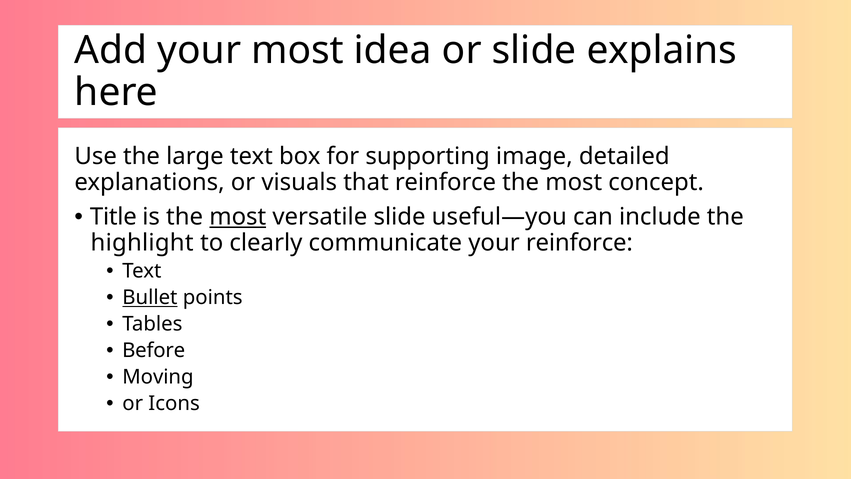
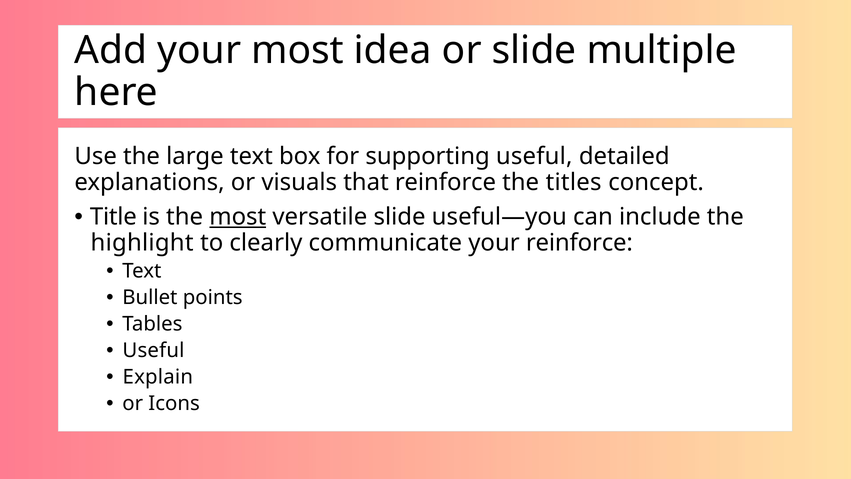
explains: explains -> multiple (662, 50)
supporting image: image -> useful (534, 156)
reinforce the most: most -> titles (574, 182)
Bullet underline: present -> none (150, 298)
Before: Before -> Useful (153, 350)
Moving: Moving -> Explain (158, 377)
